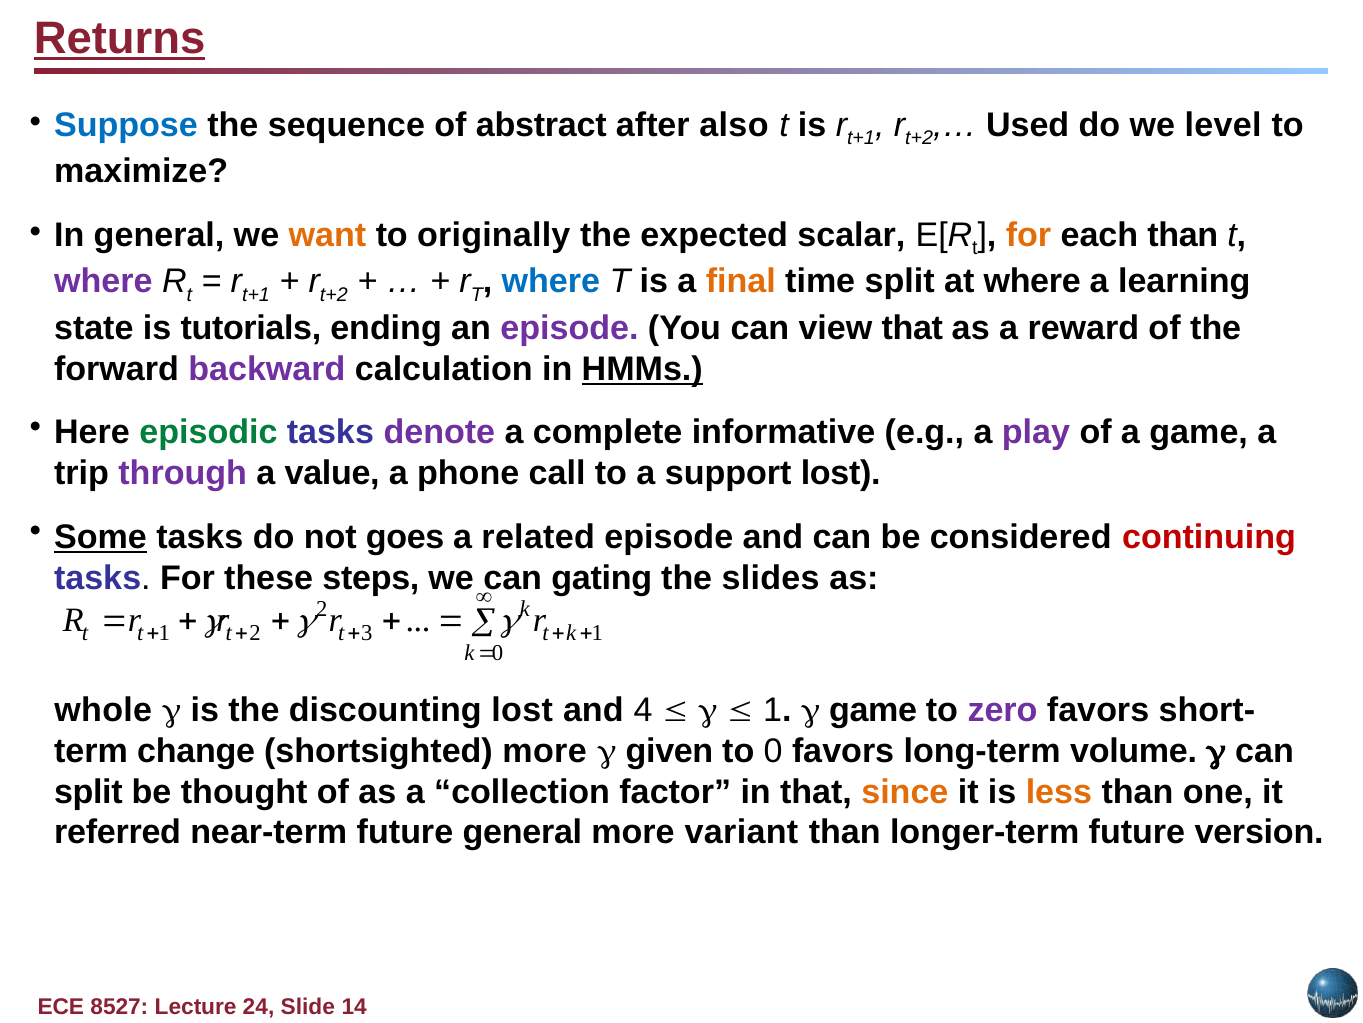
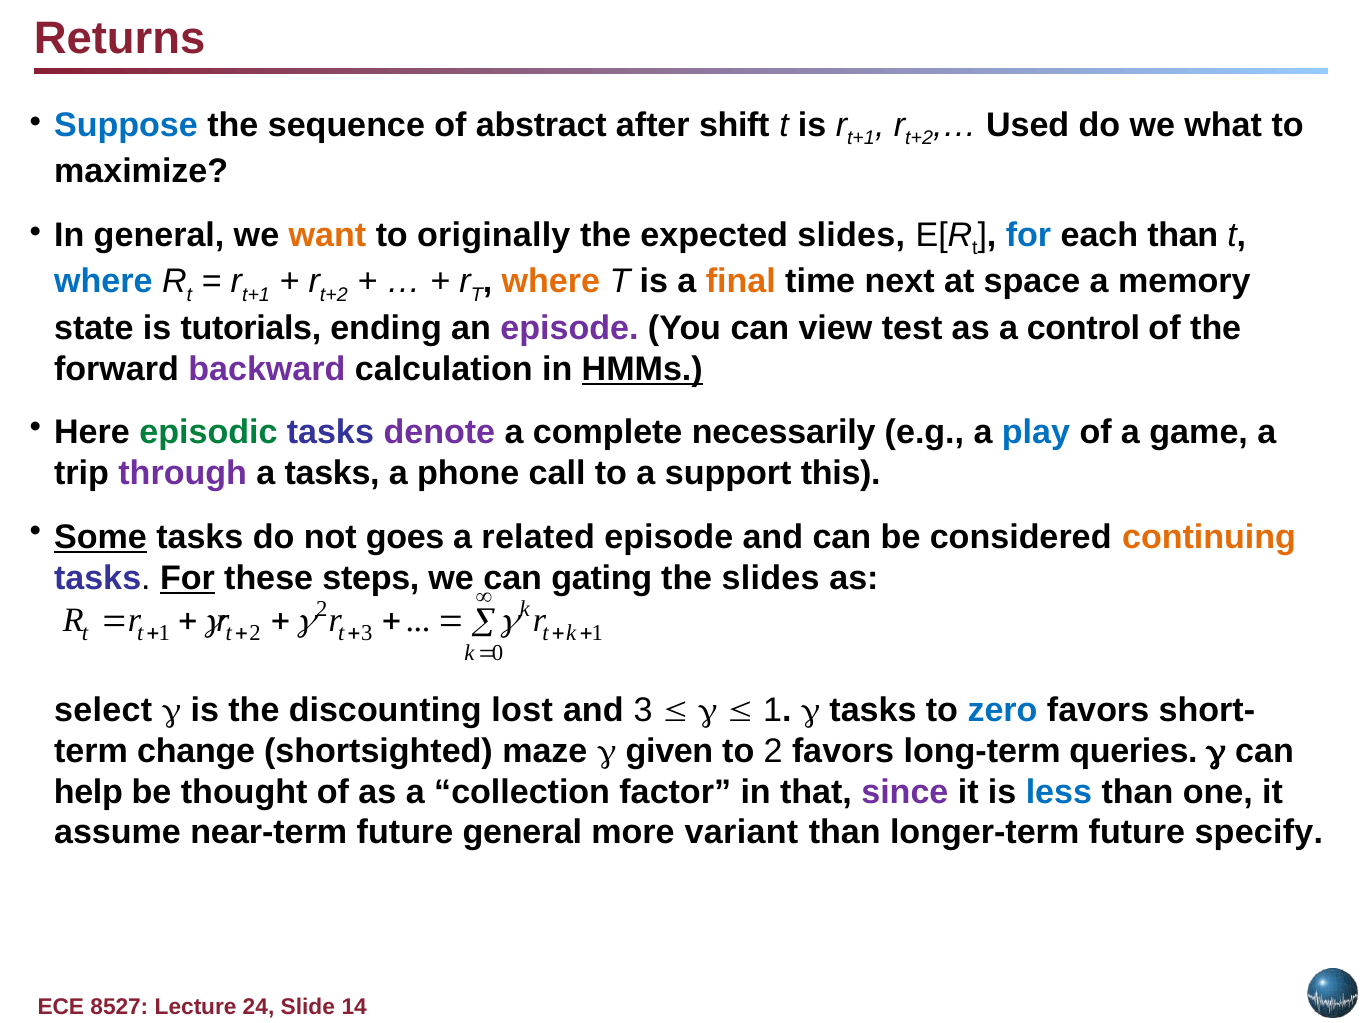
Returns underline: present -> none (120, 39)
also: also -> shift (734, 125)
level: level -> what (1223, 125)
expected scalar: scalar -> slides (851, 235)
for colour: orange -> blue (1028, 235)
where colour: purple -> blue (103, 281)
where colour: blue -> orange (551, 281)
time split: split -> next (900, 281)
at where: where -> space (1032, 281)
learning: learning -> memory (1184, 281)
view that: that -> test (912, 328)
reward: reward -> control (1084, 328)
informative: informative -> necessarily (784, 432)
play colour: purple -> blue (1036, 432)
a value: value -> tasks (332, 473)
support lost: lost -> this (841, 473)
continuing colour: red -> orange (1209, 537)
For underline: none -> present (187, 578)
whole: whole -> select (103, 709)
and 4: 4 -> 3 (643, 709)
game: game -> tasks (873, 709)
zero colour: purple -> blue (1003, 709)
shortsighted more: more -> maze (545, 750)
to 0: 0 -> 2 (773, 750)
volume: volume -> queries (1134, 750)
split: split -> help (88, 791)
since colour: orange -> purple (905, 791)
less colour: orange -> blue (1059, 791)
referred: referred -> assume (118, 832)
version: version -> specify (1259, 832)
